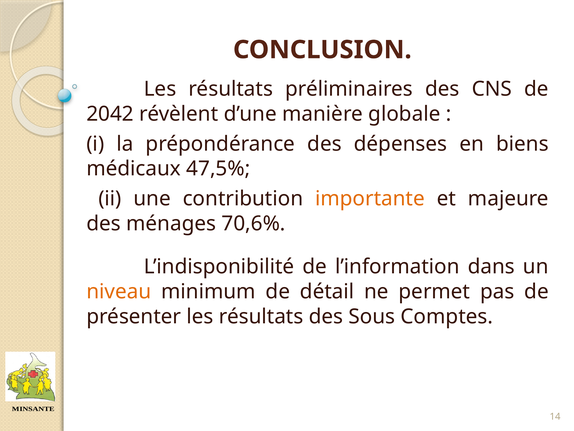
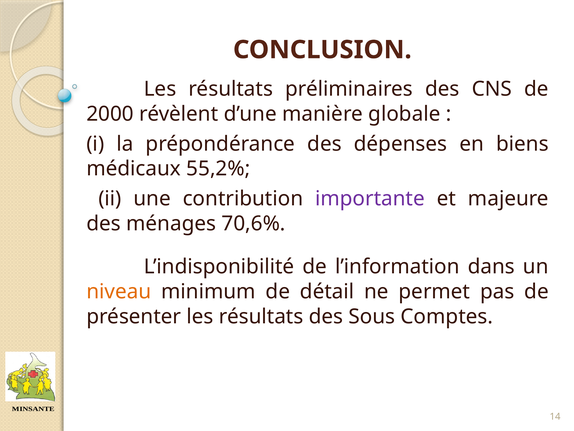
2042: 2042 -> 2000 (110, 114)
47,5%: 47,5% -> 55,2% (218, 169)
importante colour: orange -> purple (370, 198)
